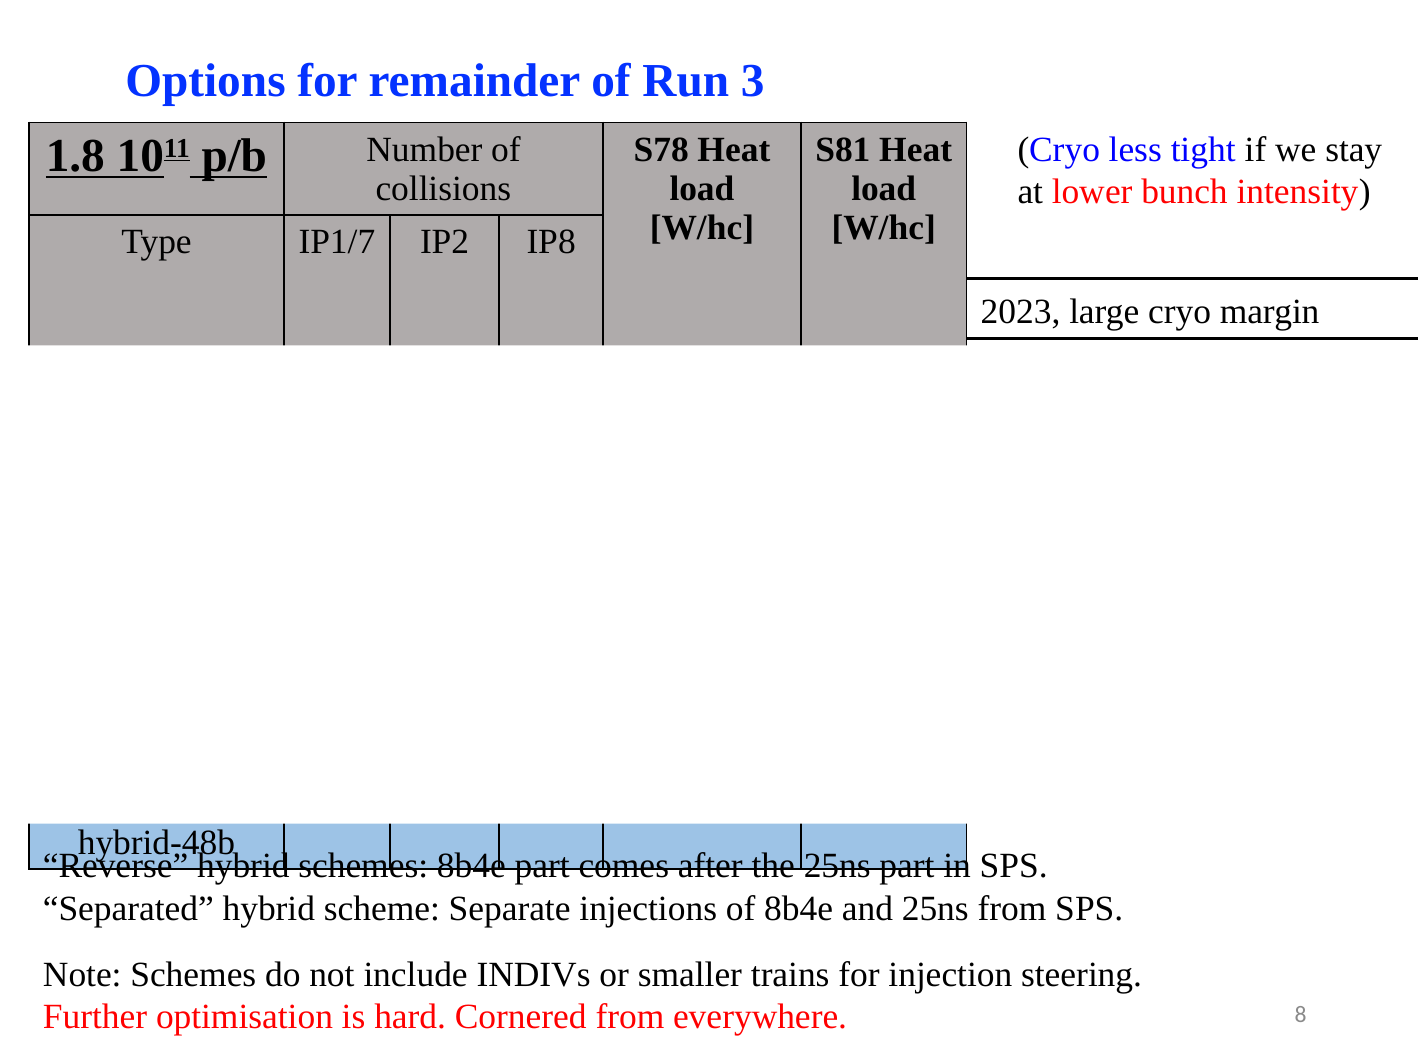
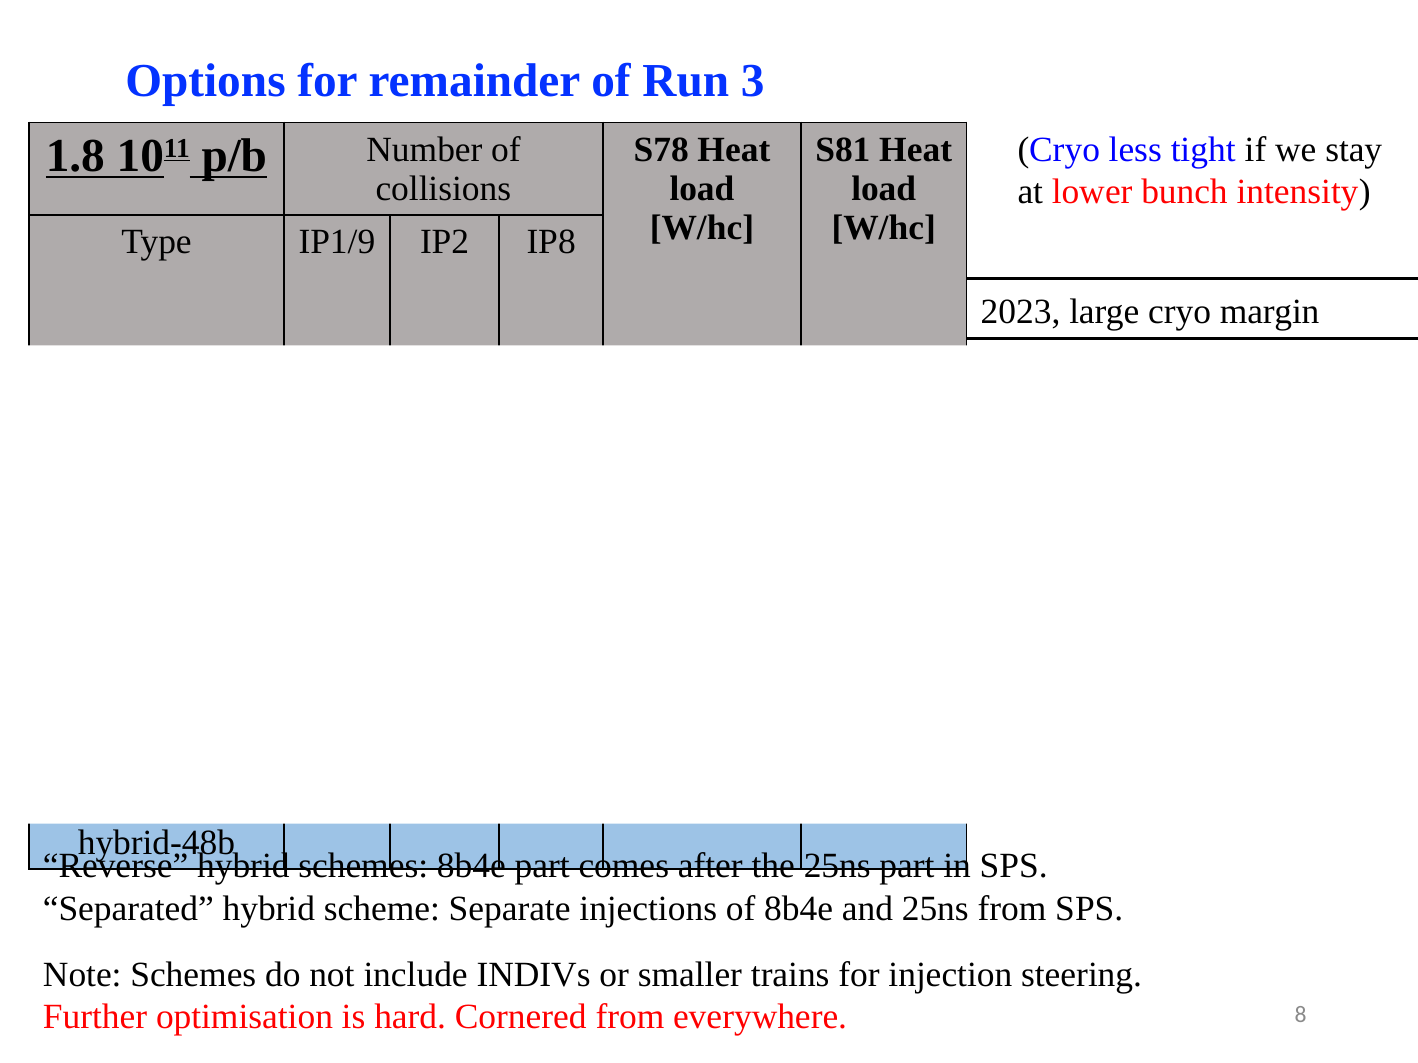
IP1/7: IP1/7 -> IP1/9 (337, 242)
